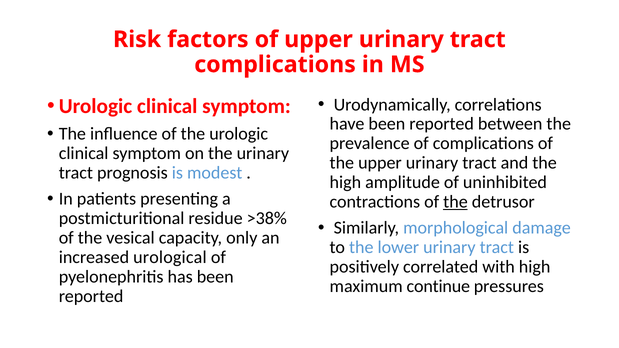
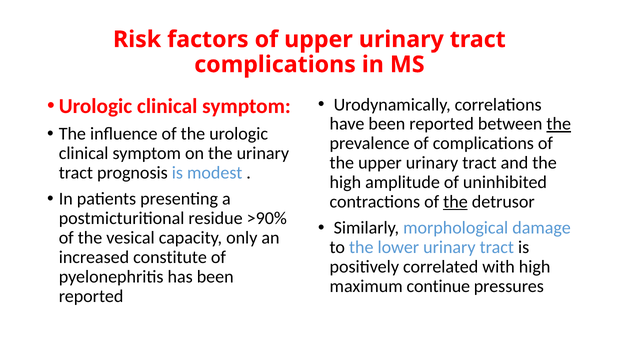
the underline: none -> present (559, 124)
>38%: >38% -> >90% (267, 218)
urological: urological -> constitute (170, 257)
